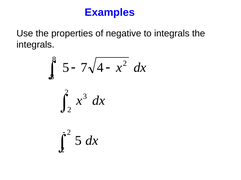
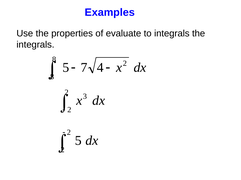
negative: negative -> evaluate (124, 34)
